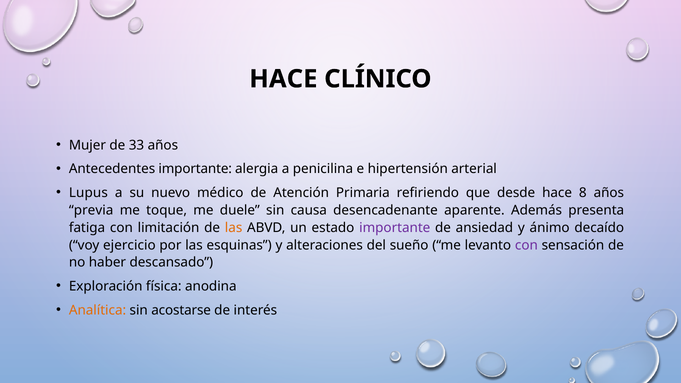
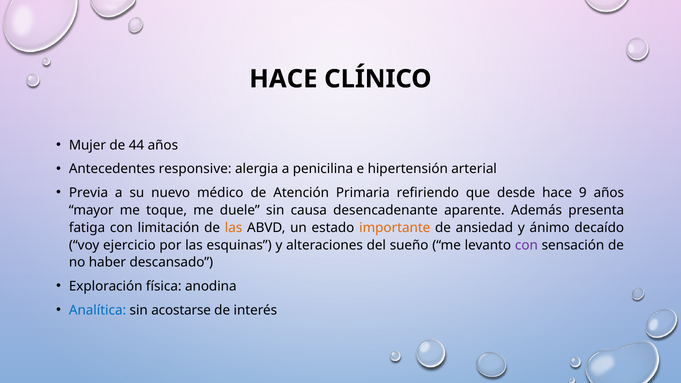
33: 33 -> 44 (136, 145)
Antecedentes importante: importante -> responsive (195, 169)
Lupus: Lupus -> Previa (88, 193)
8: 8 -> 9 (583, 193)
previa: previa -> mayor (91, 210)
importante colour: purple -> orange (395, 228)
Analítica colour: orange -> blue (98, 310)
